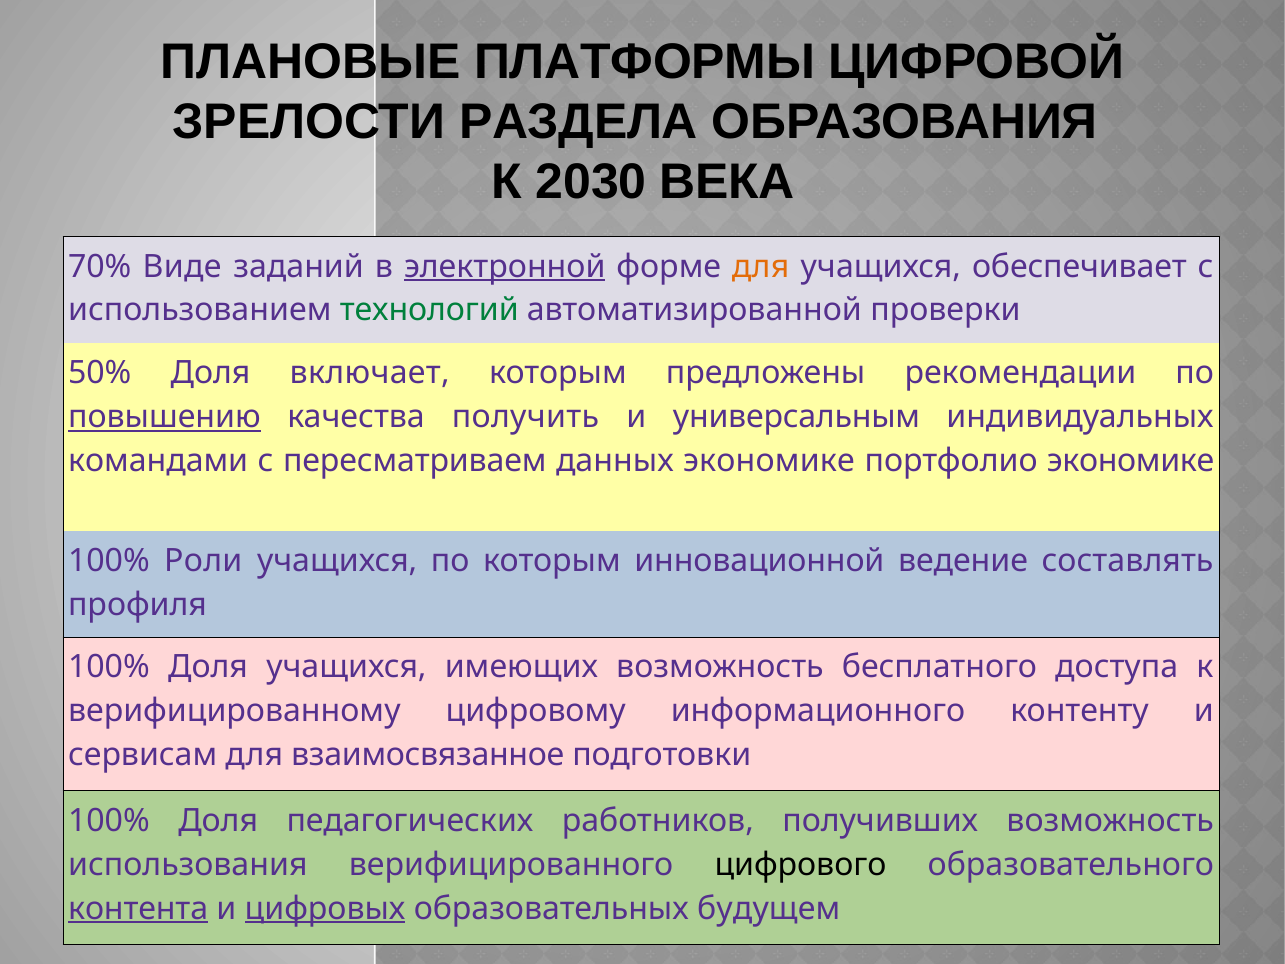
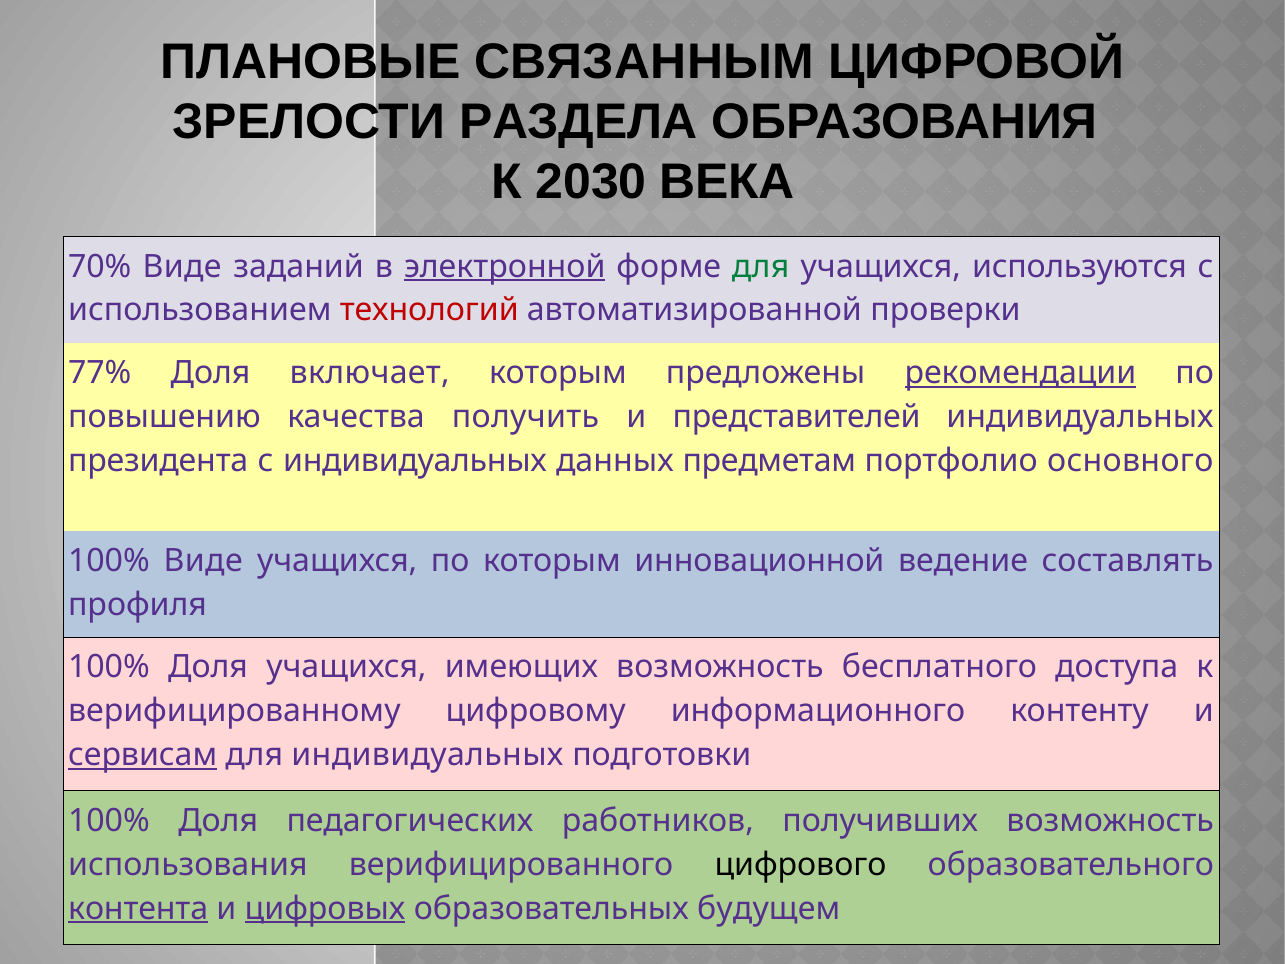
ПЛАТФОРМЫ: ПЛАТФОРМЫ -> СВЯЗАННЫМ (644, 62)
для colour: orange -> green (761, 267)
обеспечивает: обеспечивает -> используются (1080, 267)
технологий colour: green -> red (429, 310)
50%: 50% -> 77% (100, 373)
рекомендации underline: none -> present (1020, 373)
повышению underline: present -> none (164, 417)
универсальным: универсальным -> представителей (797, 417)
командами: командами -> президента (158, 460)
с пересматриваем: пересматриваем -> индивидуальных (415, 460)
данных экономике: экономике -> предметам (769, 460)
портфолио экономике: экономике -> основного (1130, 460)
100% Роли: Роли -> Виде (203, 561)
сервисам underline: none -> present (143, 755)
для взаимосвязанное: взаимосвязанное -> индивидуальных (427, 755)
